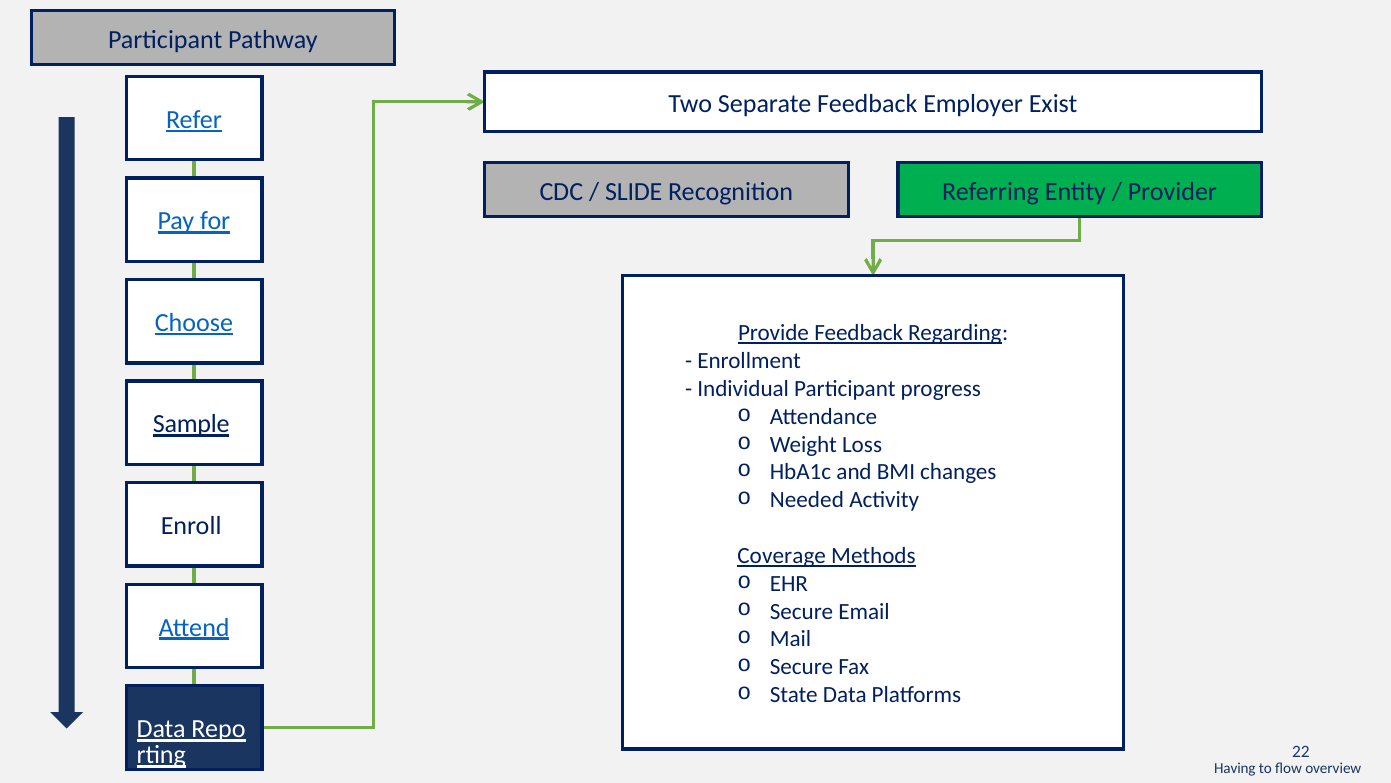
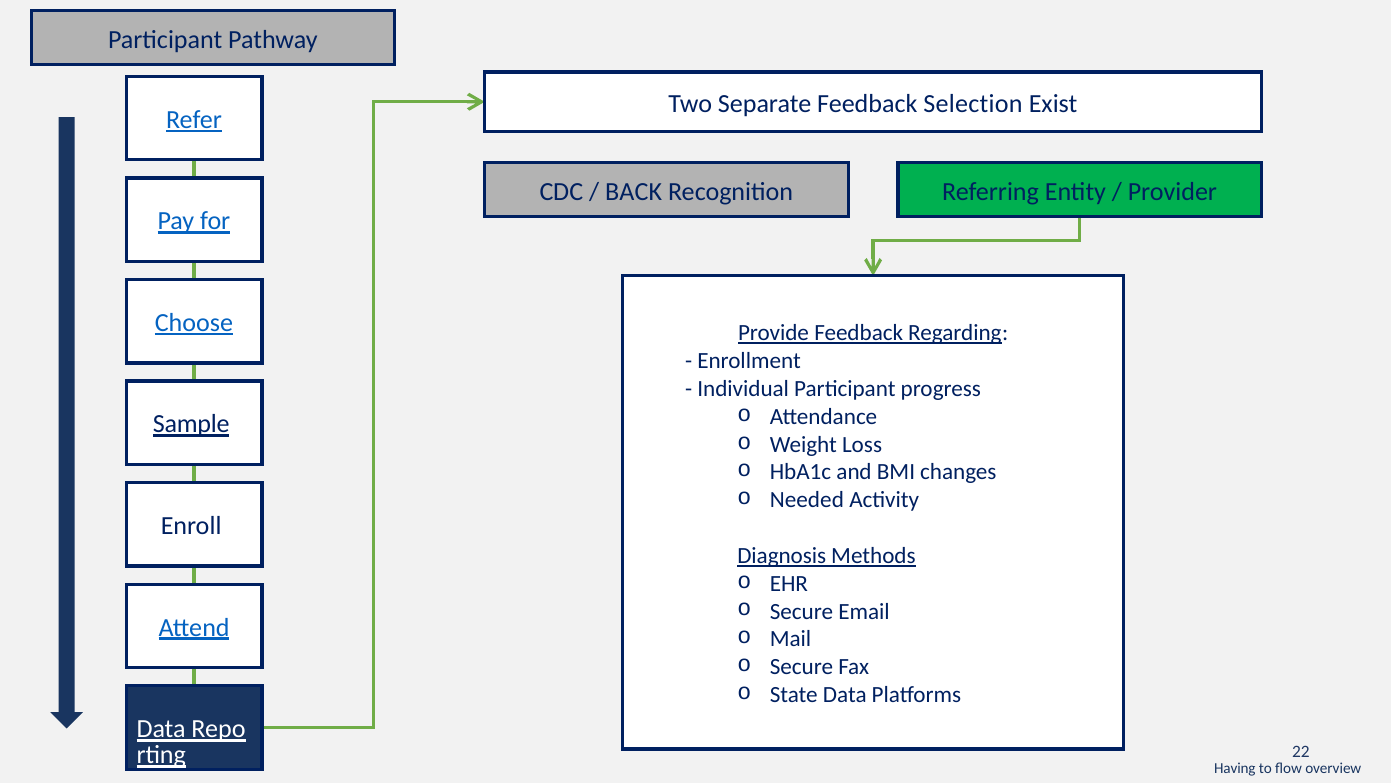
Employer: Employer -> Selection (973, 104)
SLIDE: SLIDE -> BACK (634, 191)
Coverage: Coverage -> Diagnosis (782, 555)
